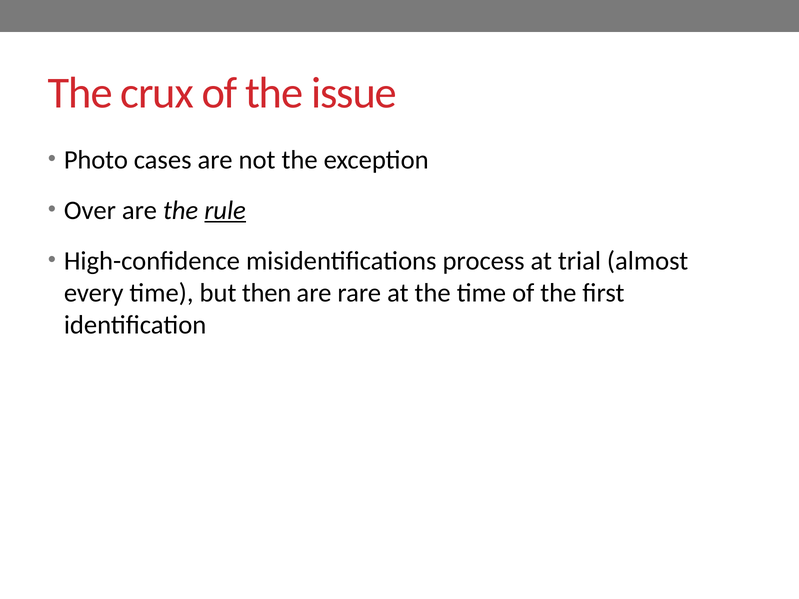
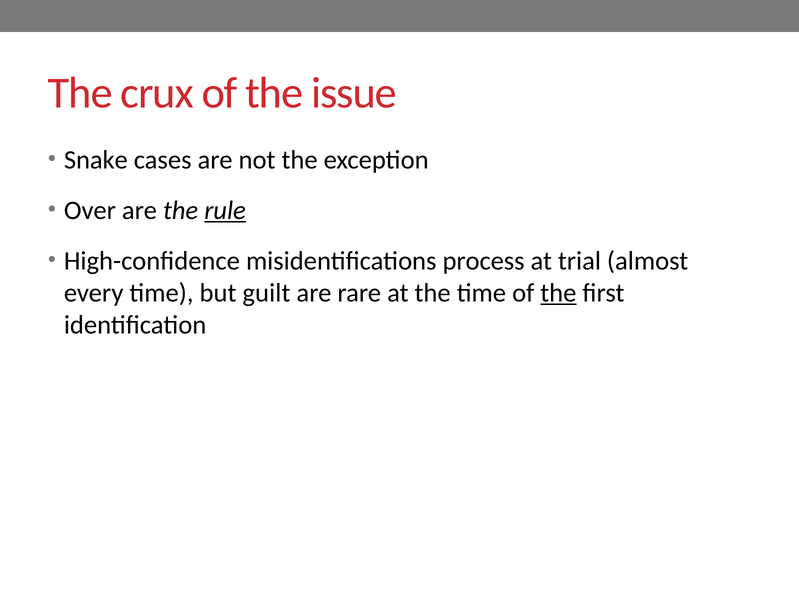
Photo: Photo -> Snake (96, 160)
then: then -> guilt (266, 293)
the underline: none -> present (558, 293)
